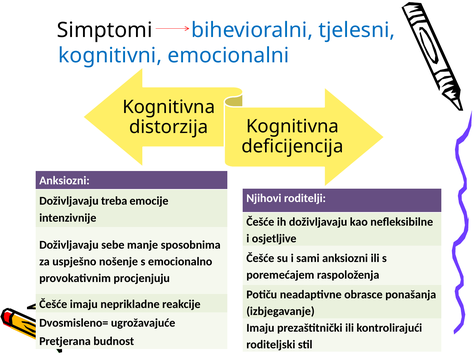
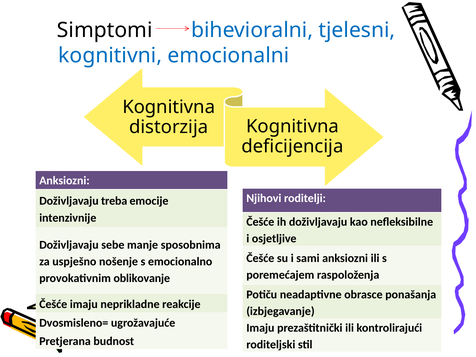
procjenjuju: procjenjuju -> oblikovanje (142, 278)
